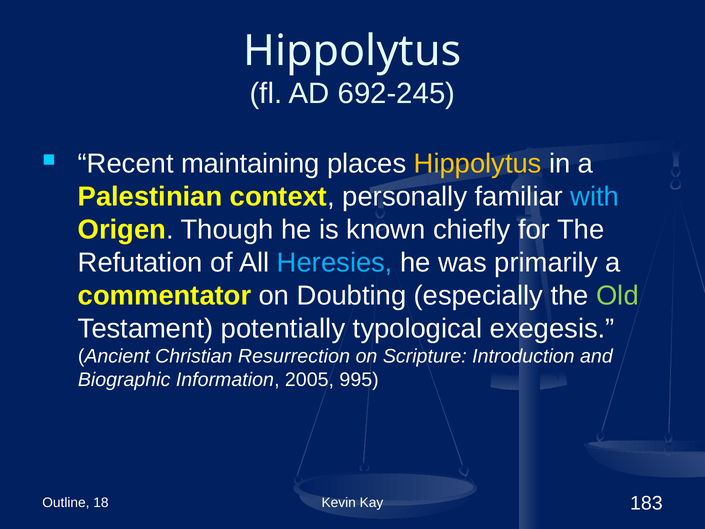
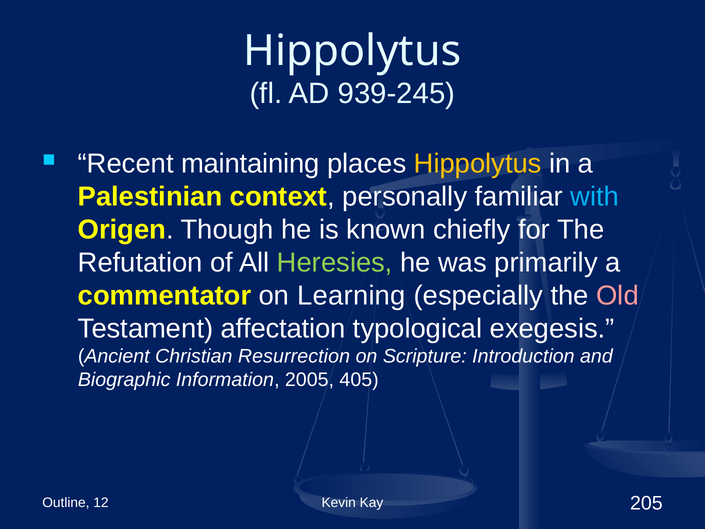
692-245: 692-245 -> 939-245 (396, 93)
Heresies colour: light blue -> light green (335, 263)
Doubting: Doubting -> Learning (351, 295)
Old colour: light green -> pink (617, 295)
potentially: potentially -> affectation (283, 328)
995: 995 -> 405 (359, 380)
18: 18 -> 12 (101, 503)
183: 183 -> 205 (646, 503)
